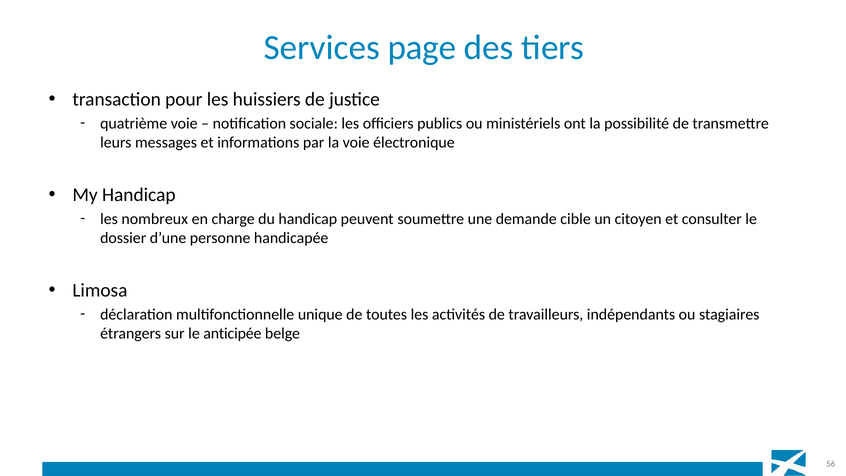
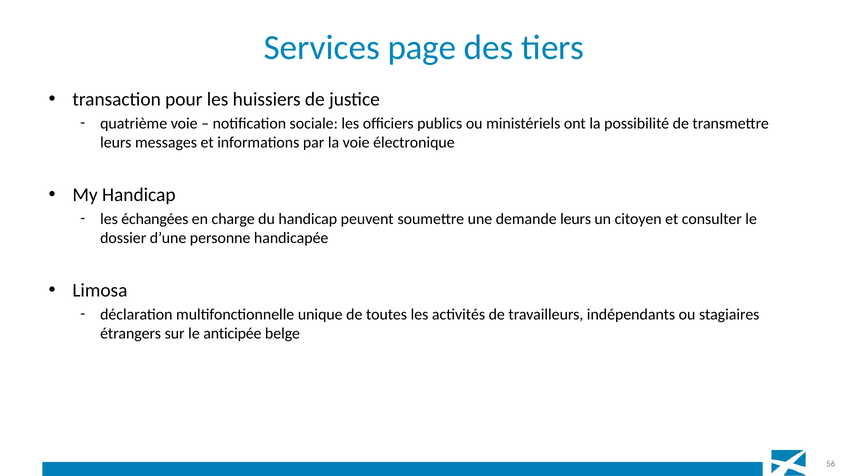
nombreux: nombreux -> échangées (155, 219)
demande cible: cible -> leurs (576, 219)
